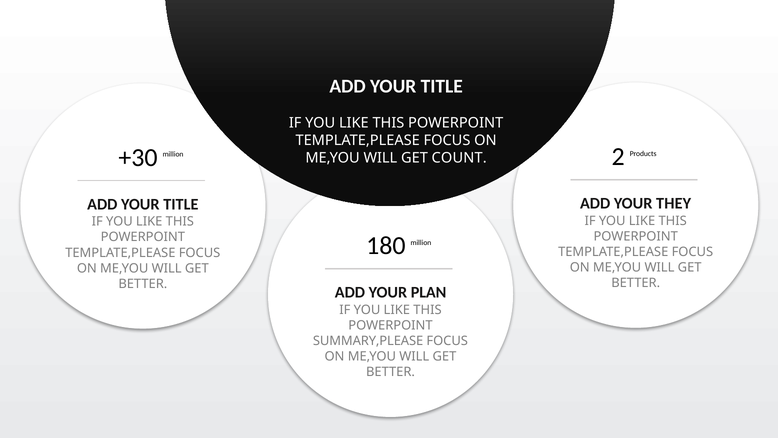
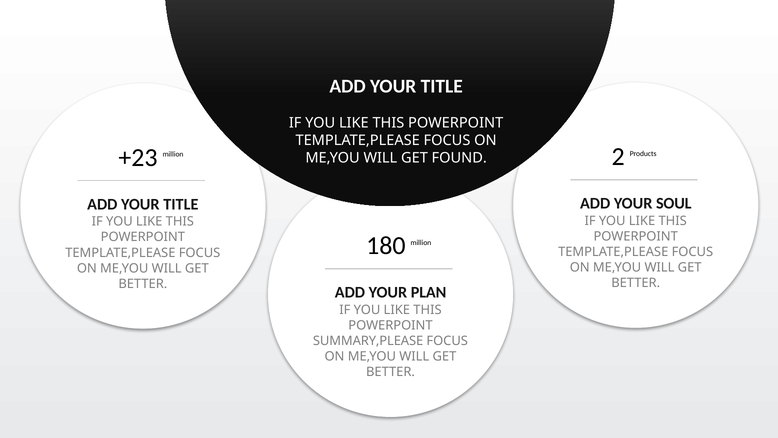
+30: +30 -> +23 (138, 157)
COUNT: COUNT -> FOUND (459, 158)
THEY: THEY -> SOUL (674, 203)
